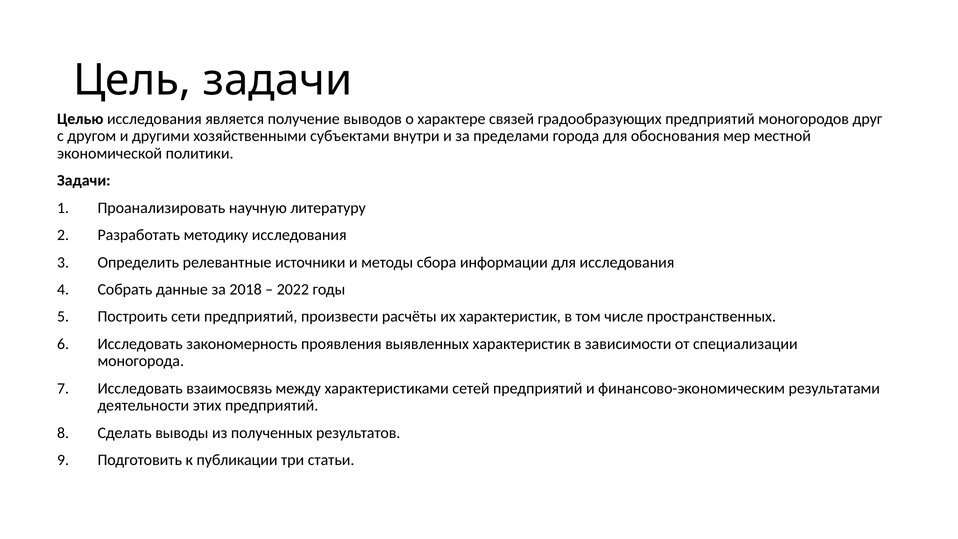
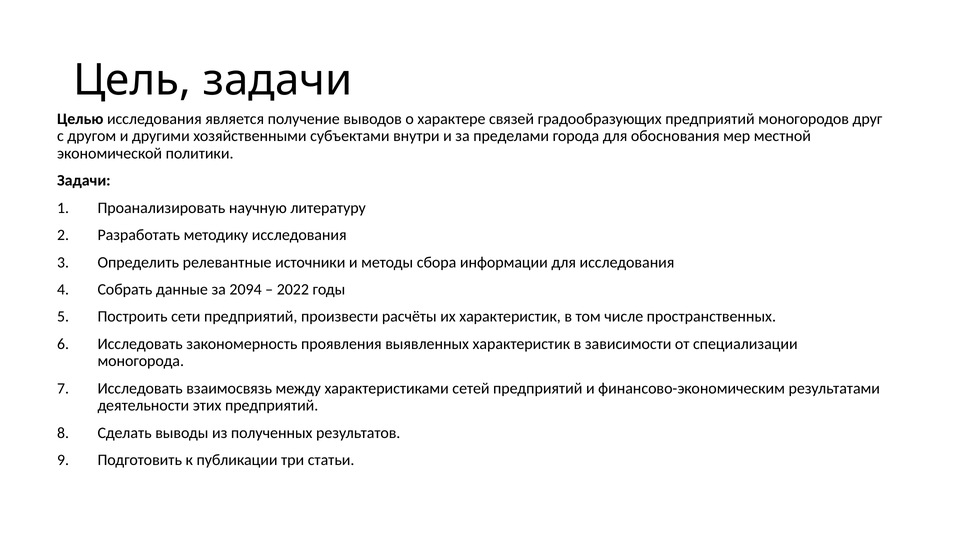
2018: 2018 -> 2094 (246, 289)
